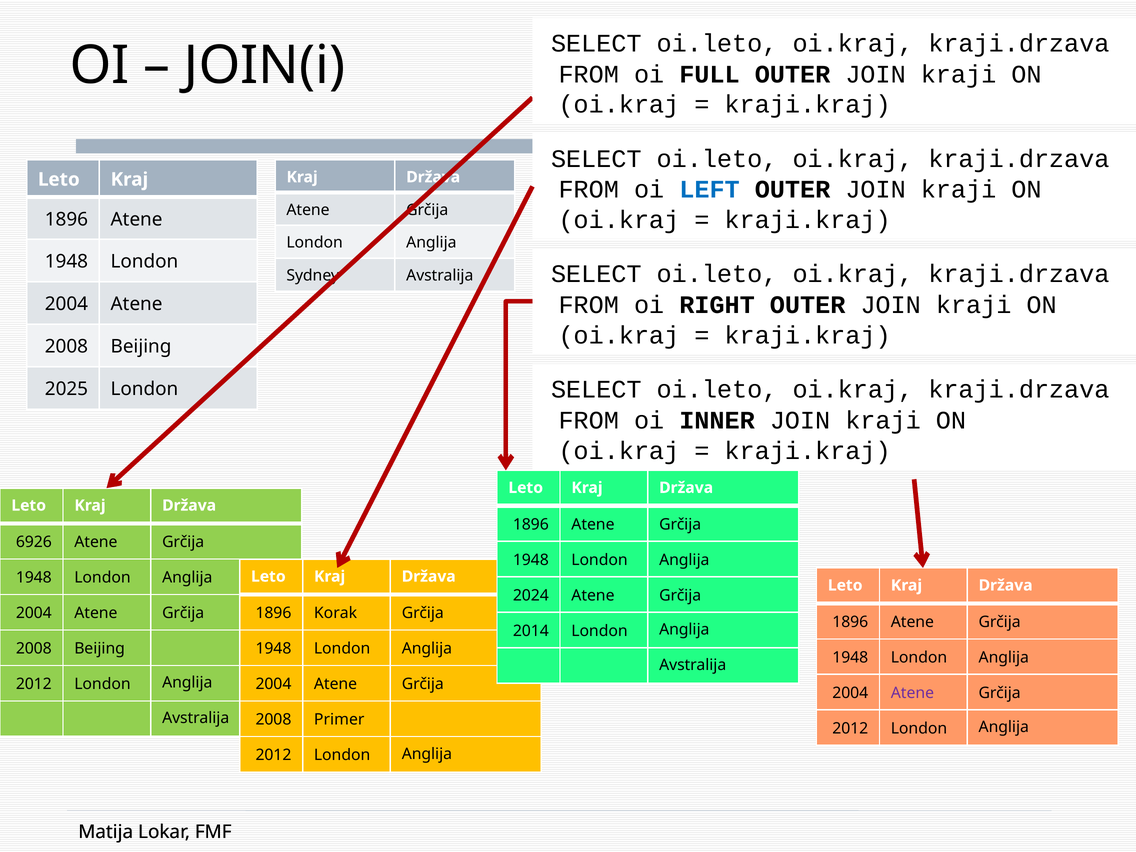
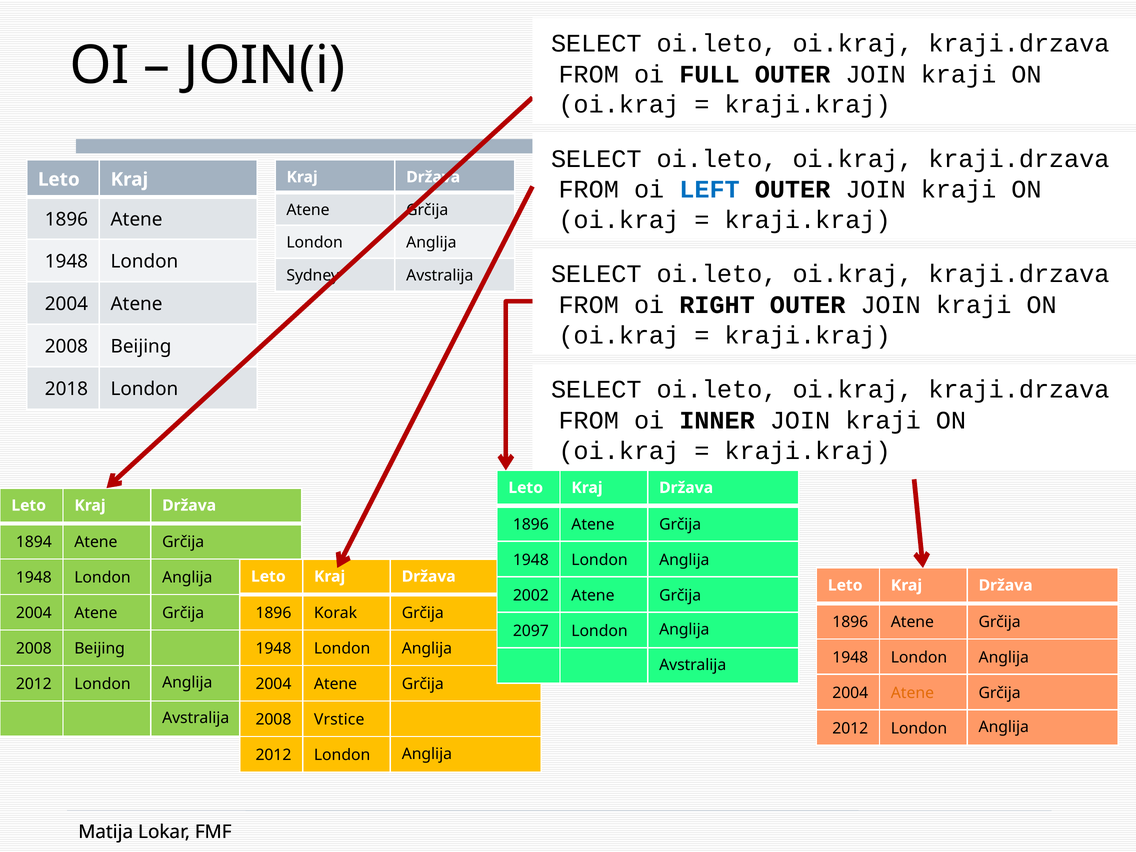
2025: 2025 -> 2018 (66, 389)
6926: 6926 -> 1894 (34, 542)
2024: 2024 -> 2002 (531, 595)
2014: 2014 -> 2097 (531, 631)
Atene colour: purple -> orange (912, 693)
Primer: Primer -> Vrstice (339, 720)
